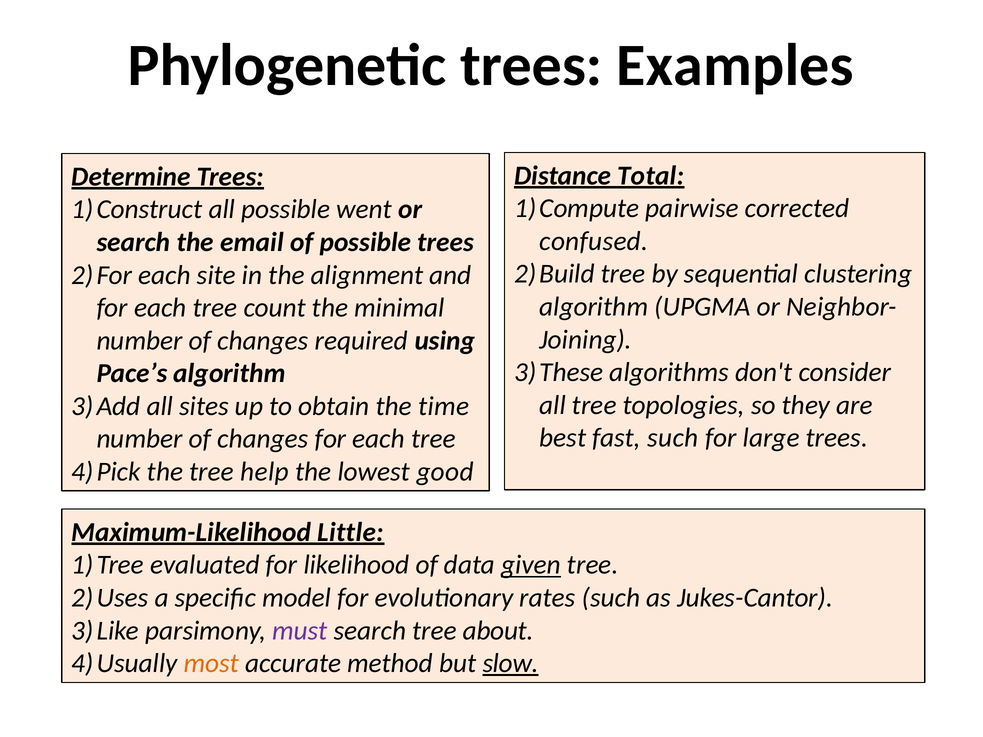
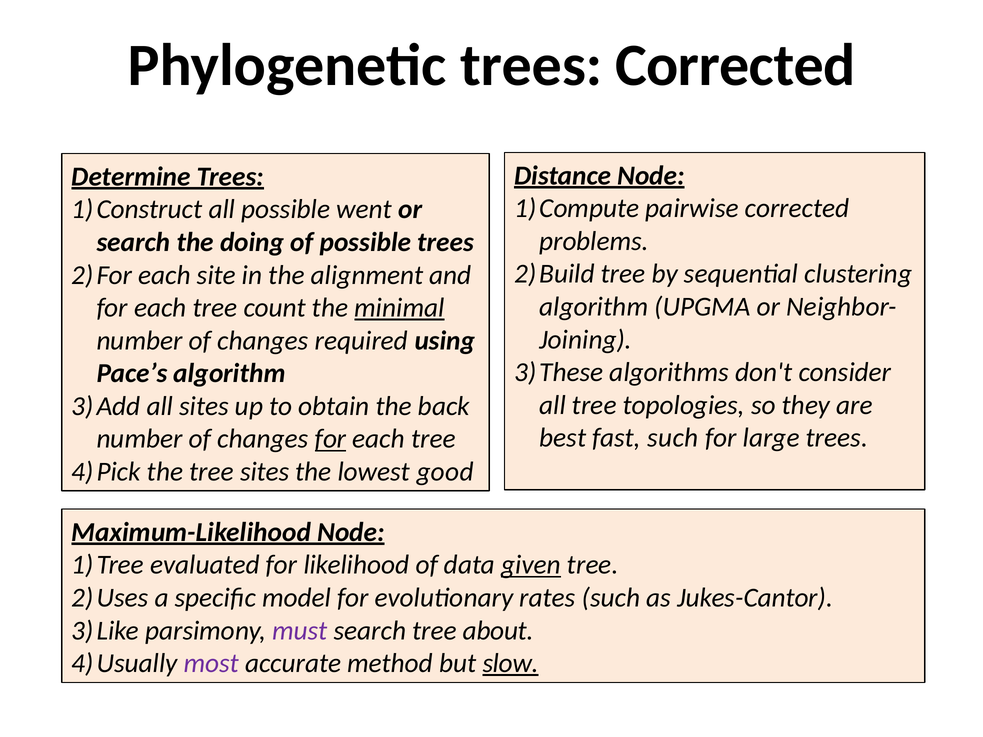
trees Examples: Examples -> Corrected (735, 65)
Distance Total: Total -> Node (651, 176)
confused: confused -> problems (594, 241)
email: email -> doing (252, 242)
minimal underline: none -> present (399, 308)
time: time -> back (444, 406)
for underline: none -> present (331, 439)
tree help: help -> sites (265, 472)
Maximum-Likelihood Little: Little -> Node (351, 532)
most colour: orange -> purple (211, 663)
